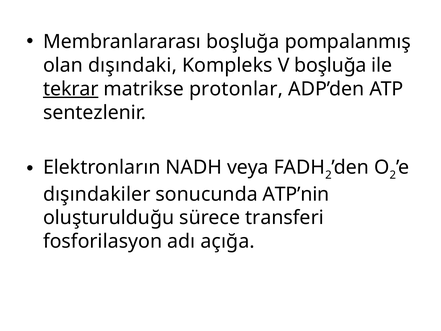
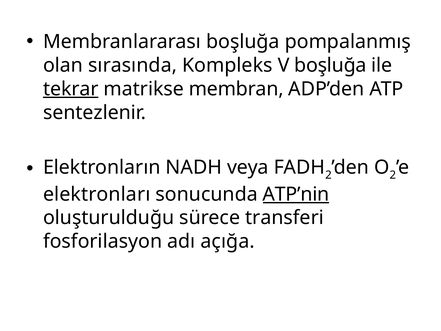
dışındaki: dışındaki -> sırasında (133, 65)
protonlar: protonlar -> membran (236, 89)
dışındakiler: dışındakiler -> elektronları (97, 194)
ATP’nin underline: none -> present (296, 194)
